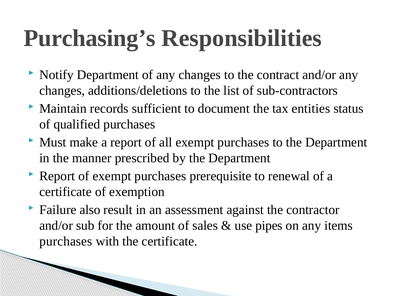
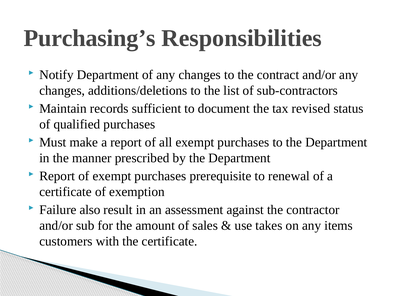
entities: entities -> revised (311, 108)
pipes: pipes -> takes (269, 225)
purchases: purchases -> customers (66, 241)
